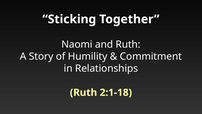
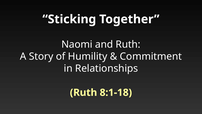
2:1-18: 2:1-18 -> 8:1-18 (116, 92)
